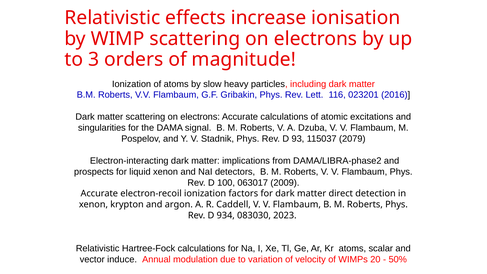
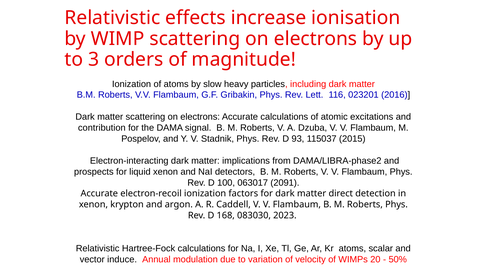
singularities: singularities -> contribution (102, 128)
2079: 2079 -> 2015 (352, 139)
2009: 2009 -> 2091 (285, 183)
934: 934 -> 168 (226, 215)
